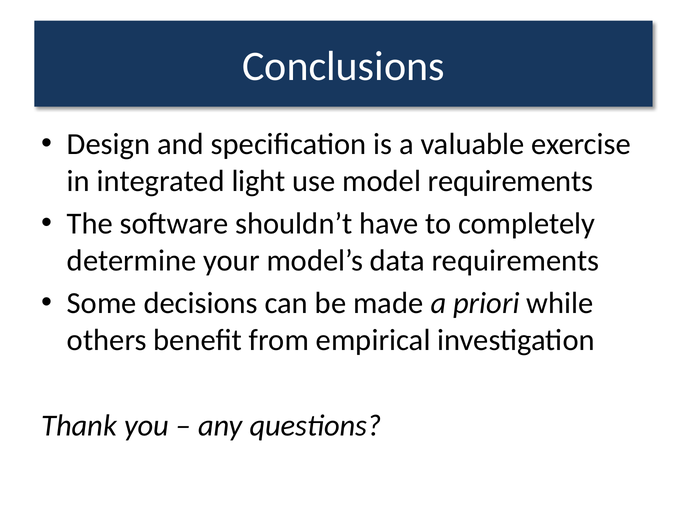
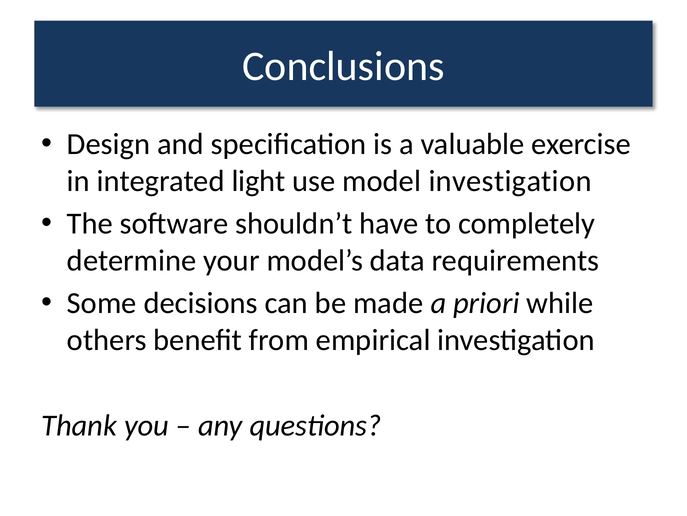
model requirements: requirements -> investigation (510, 181)
